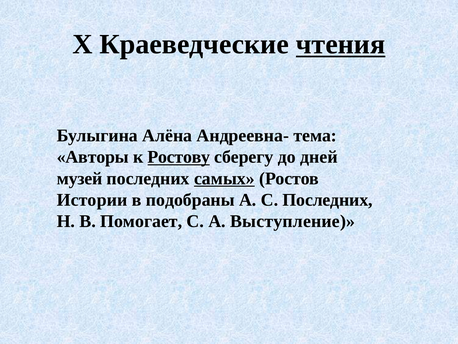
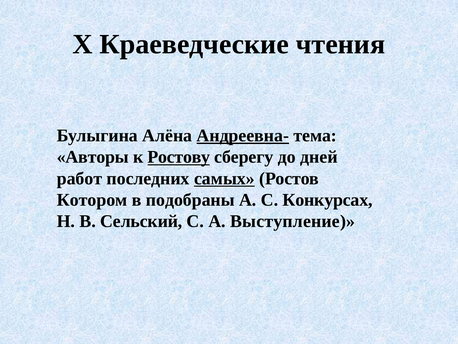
чтения underline: present -> none (341, 44)
Андреевна- underline: none -> present (243, 135)
музей: музей -> работ (79, 178)
Истории: Истории -> Котором (92, 200)
С Последних: Последних -> Конкурсах (328, 200)
Помогает: Помогает -> Сельский (141, 221)
